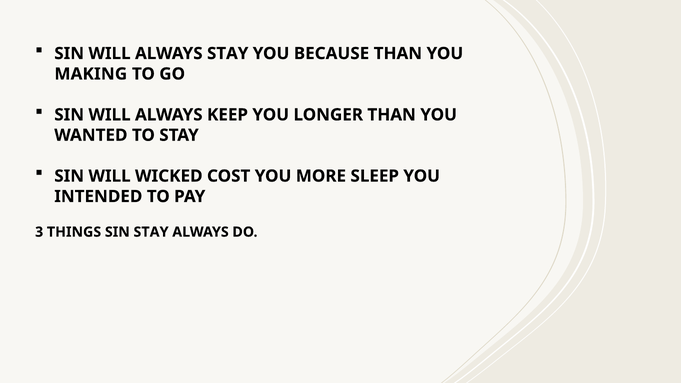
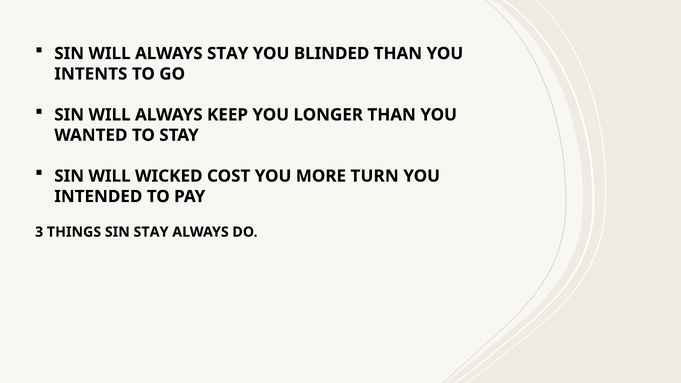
BECAUSE: BECAUSE -> BLINDED (332, 53)
MAKING: MAKING -> INTENTS (91, 74)
SLEEP: SLEEP -> TURN (375, 176)
